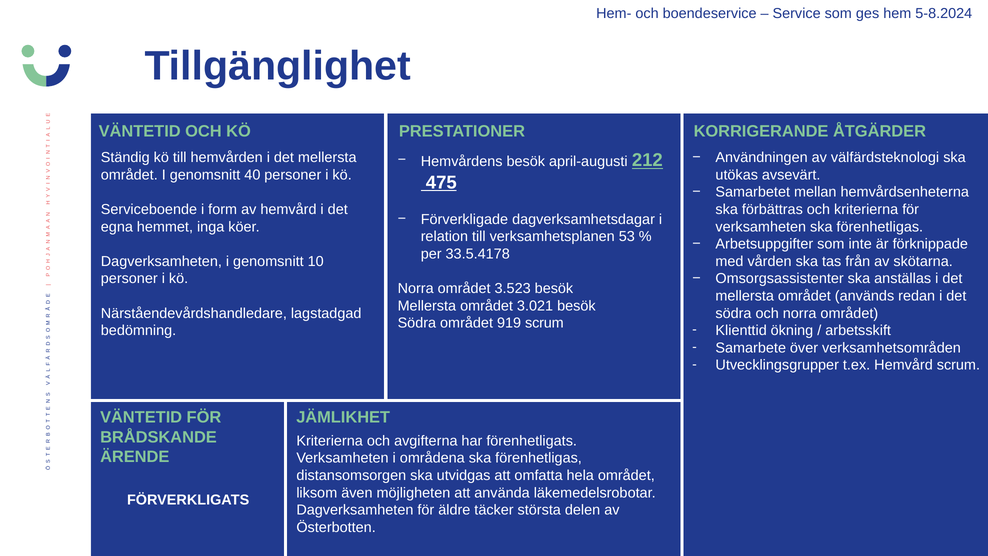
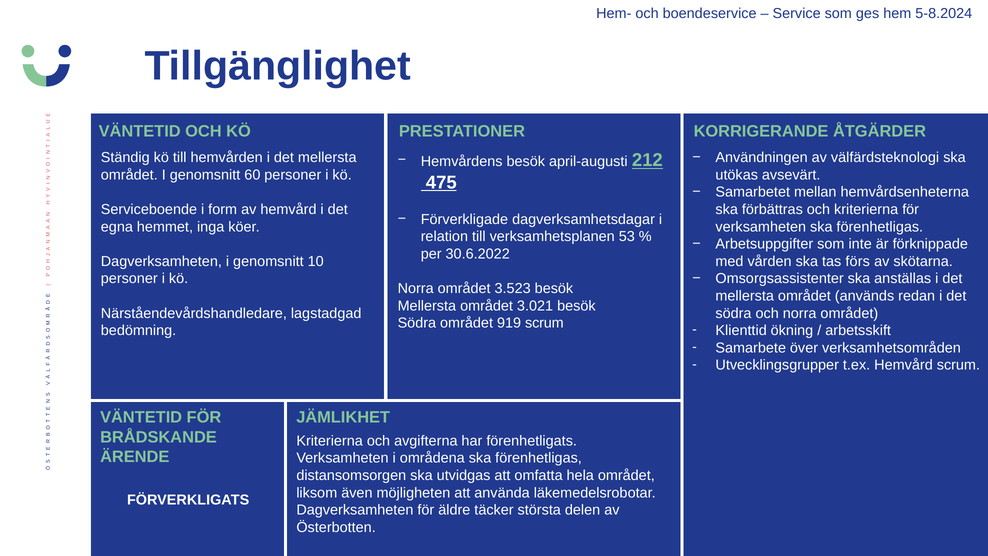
40: 40 -> 60 (252, 175)
33.5.4178: 33.5.4178 -> 30.6.2022 (478, 254)
från: från -> förs (858, 261)
